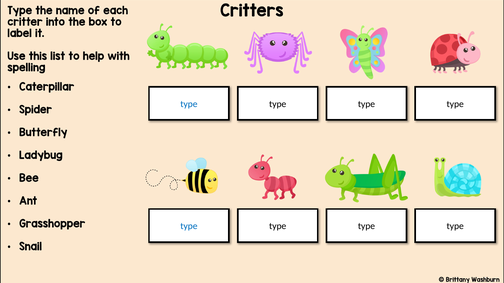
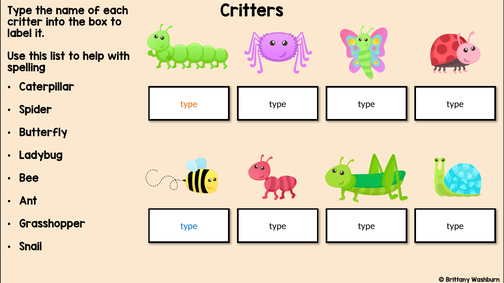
type colour: blue -> orange (189, 104)
